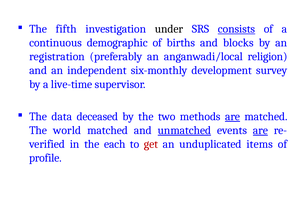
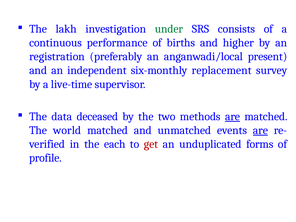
fifth: fifth -> lakh (66, 29)
under colour: black -> green (169, 29)
consists underline: present -> none (236, 29)
demographic: demographic -> performance (117, 43)
blocks: blocks -> higher (238, 43)
religion: religion -> present (268, 57)
development: development -> replacement (222, 70)
unmatched underline: present -> none (184, 130)
items: items -> forms (260, 144)
